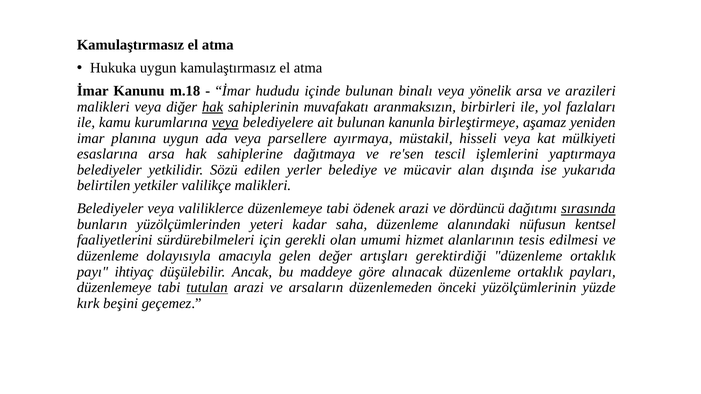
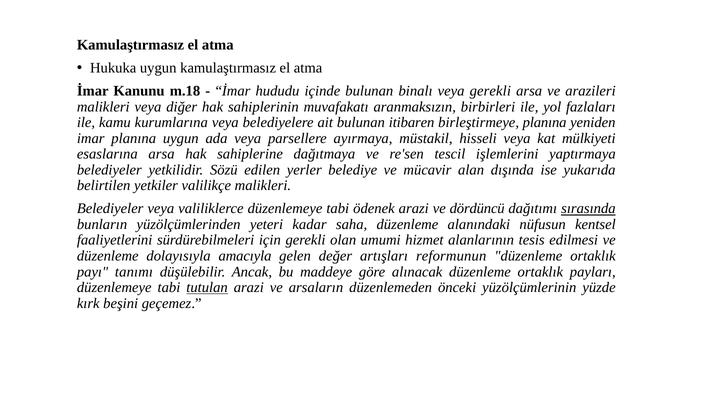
veya yönelik: yönelik -> gerekli (490, 91)
hak underline: present -> none (213, 107)
veya underline: present -> none (225, 123)
kanunla: kanunla -> itibaren (412, 123)
birleştirmeye aşamaz: aşamaz -> planına (545, 123)
gerektirdiği: gerektirdiği -> reformunun (451, 256)
ihtiyaç: ihtiyaç -> tanımı (134, 272)
